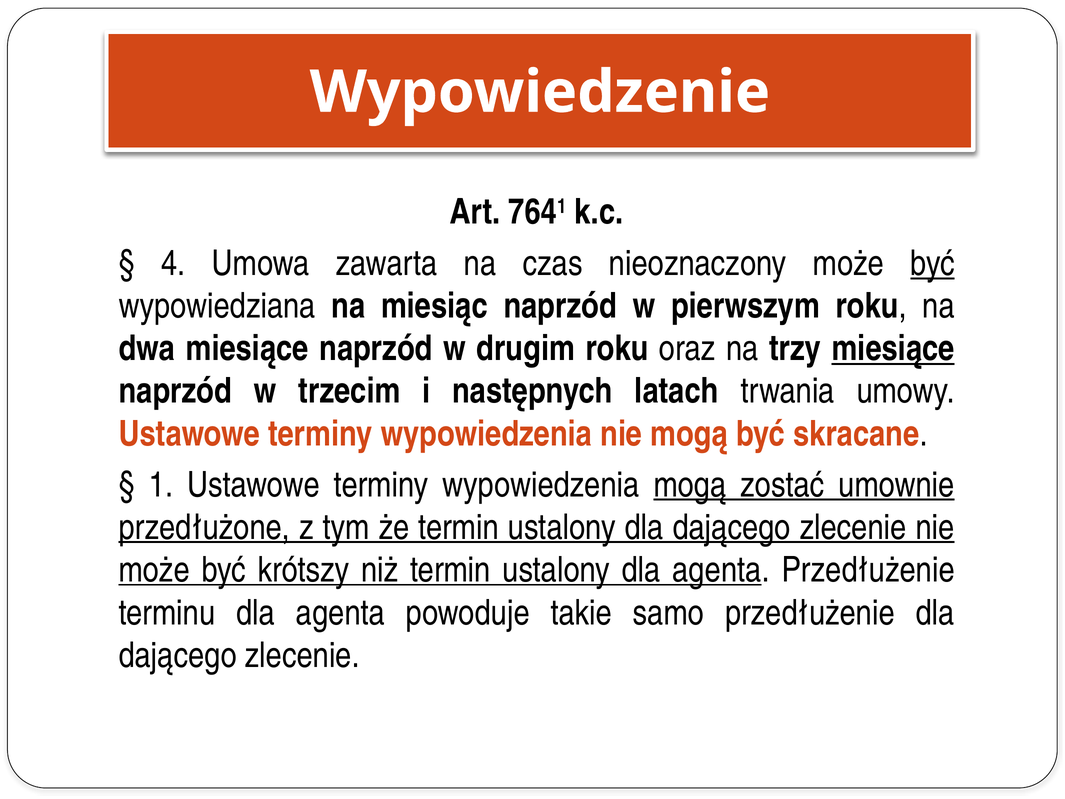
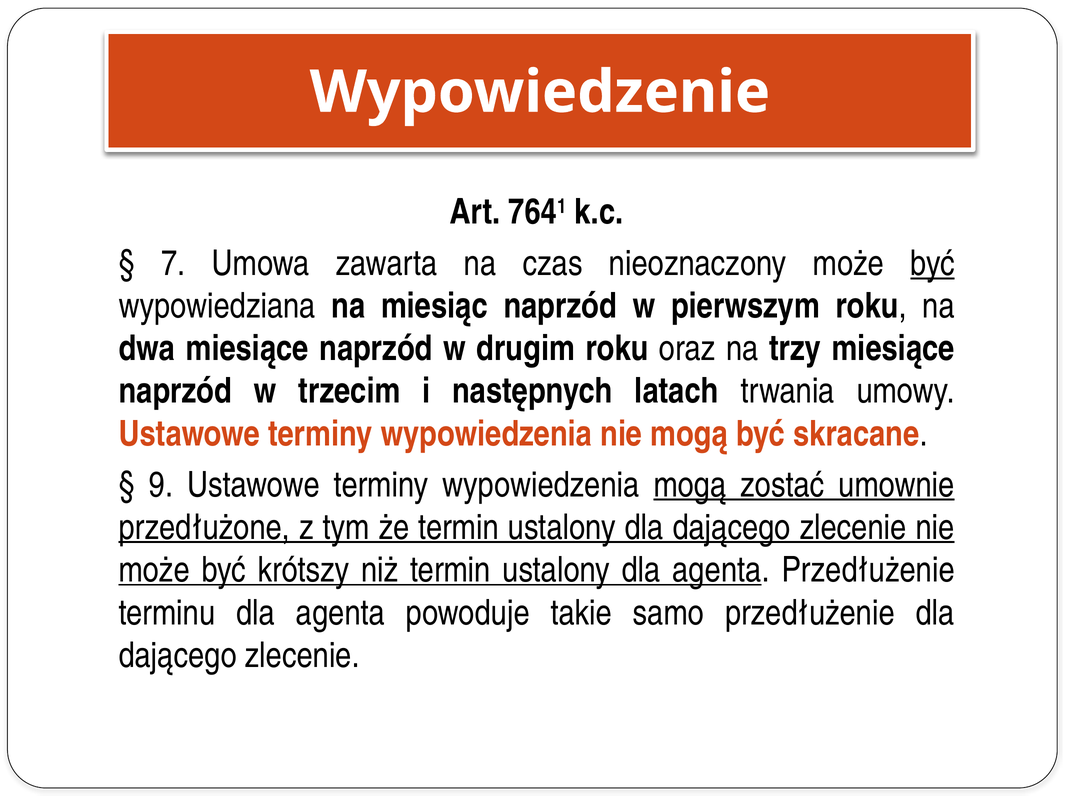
4: 4 -> 7 (173, 263)
miesiące underline: present -> none (893, 348)
1: 1 -> 9 (161, 485)
